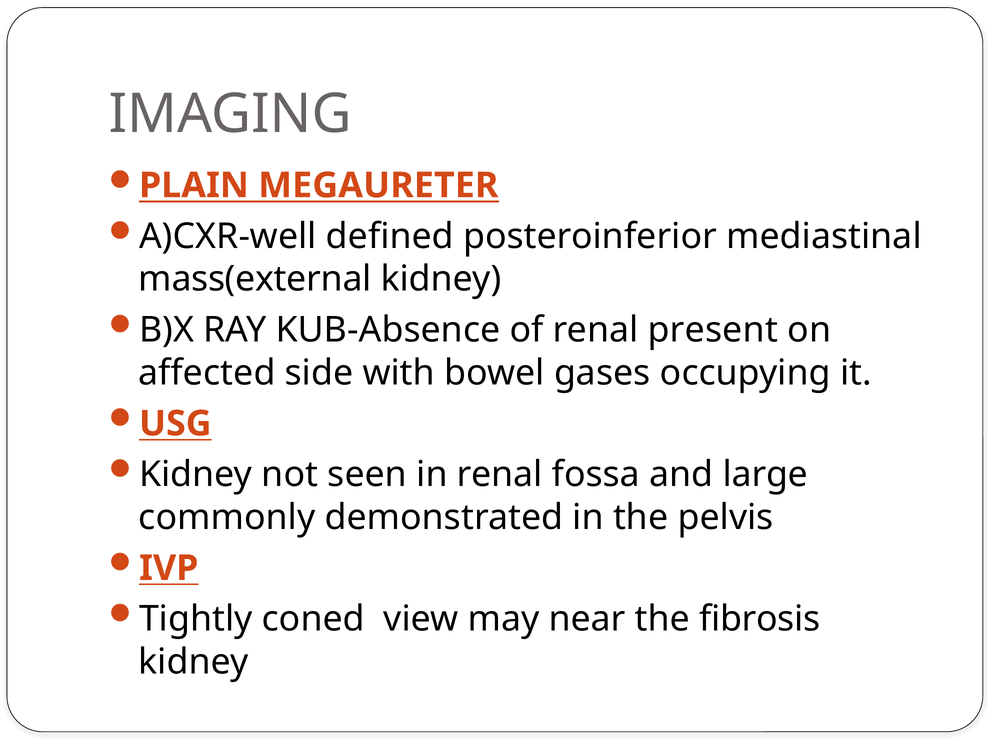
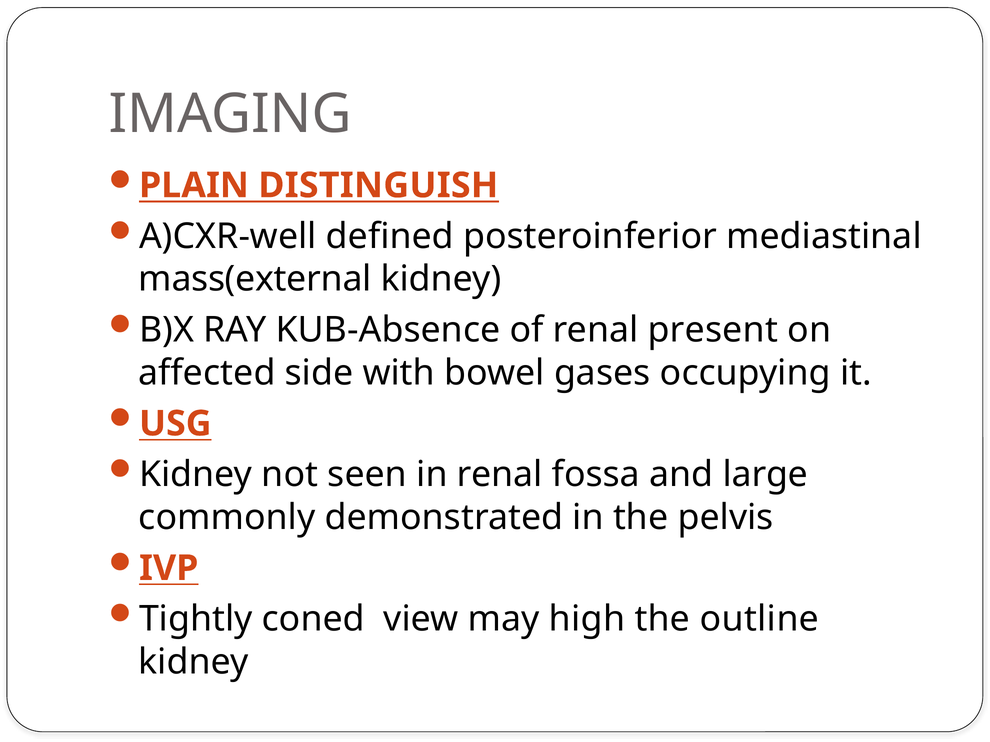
MEGAURETER: MEGAURETER -> DISTINGUISH (378, 186)
near: near -> high (587, 619)
fibrosis: fibrosis -> outline (759, 619)
